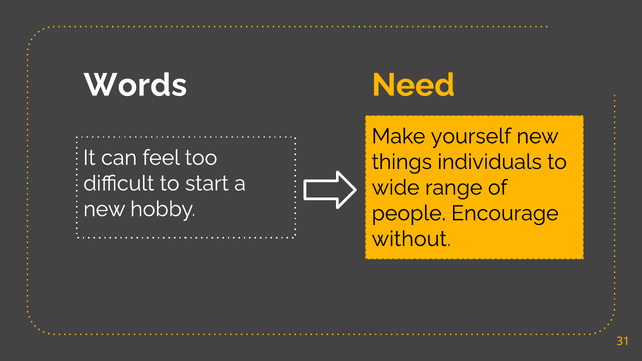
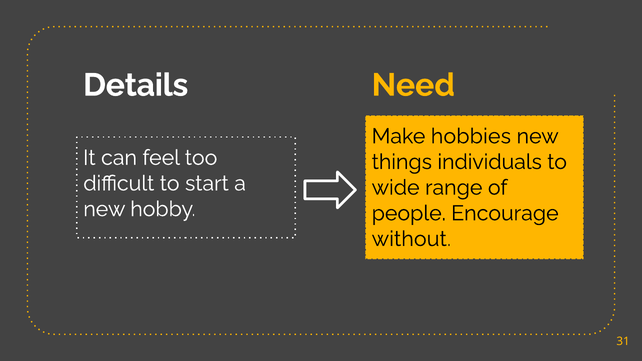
Words: Words -> Details (136, 85)
yourself: yourself -> hobbies (471, 136)
